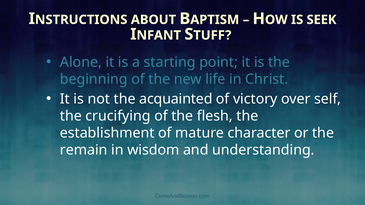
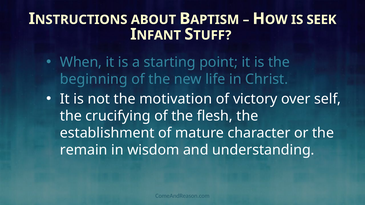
Alone: Alone -> When (81, 62)
acquainted: acquainted -> motivation (176, 99)
